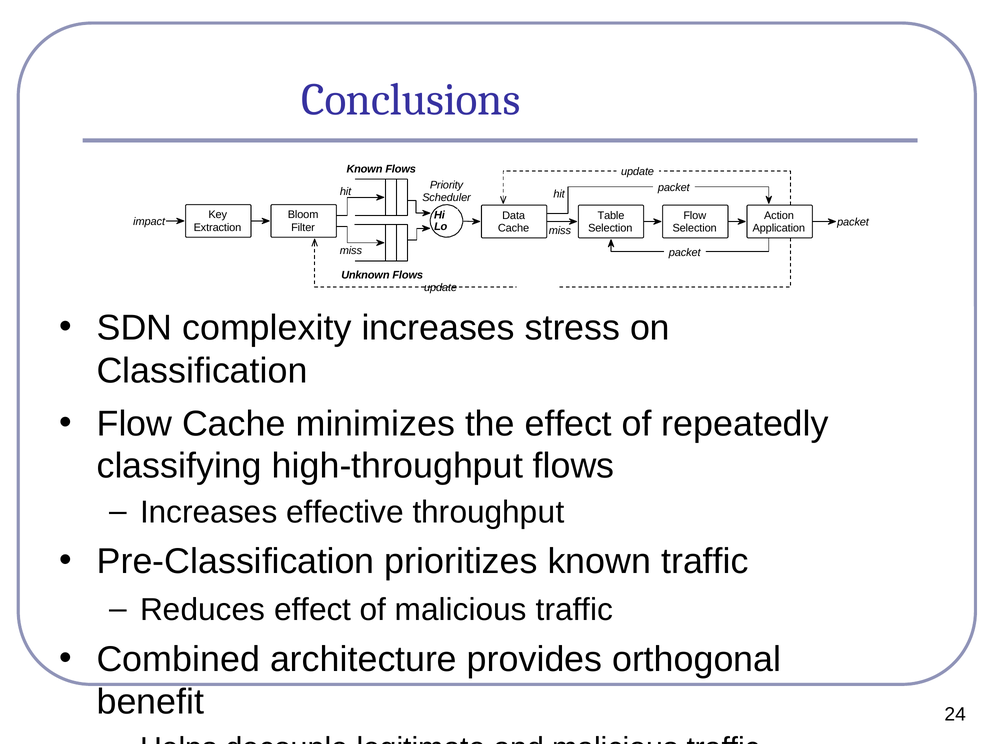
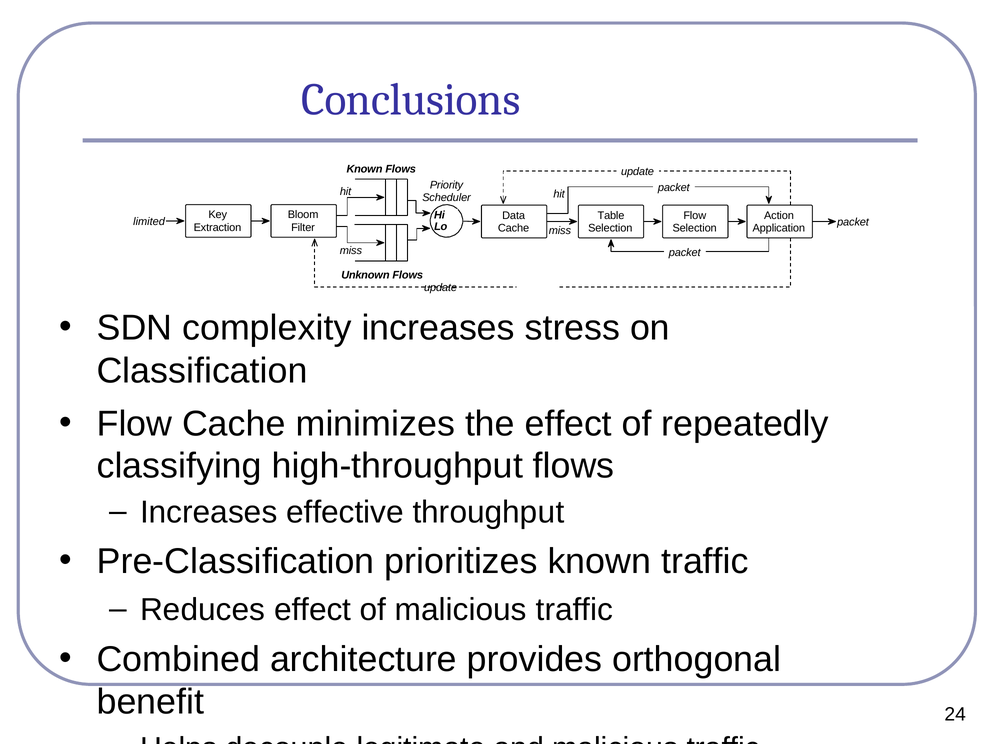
impact: impact -> limited (149, 222)
